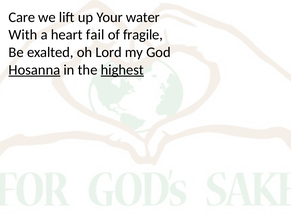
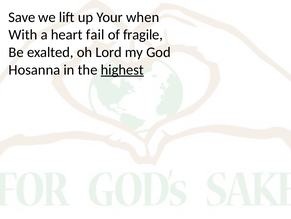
Care: Care -> Save (22, 17)
water: water -> when (143, 17)
Hosanna underline: present -> none (34, 70)
